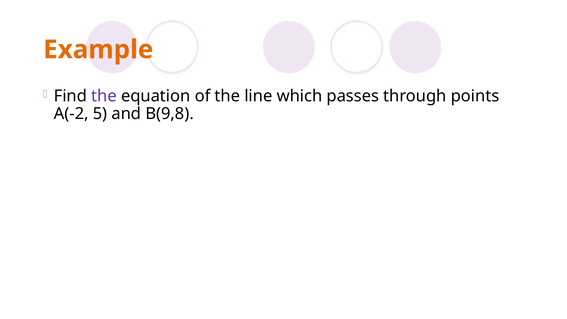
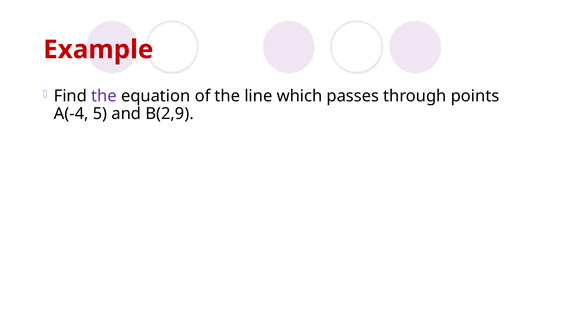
Example colour: orange -> red (98, 50)
A(-2: A(-2 -> A(-4 (71, 114)
B(9,8: B(9,8 -> B(2,9 (170, 114)
